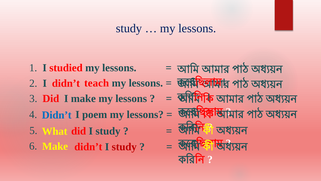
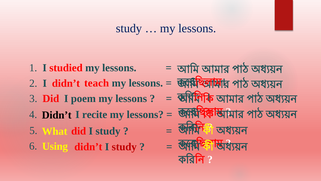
I make: make -> poem (83, 98)
poem: poem -> recite (95, 114)
Didn’t colour: blue -> black (57, 115)
Make: Make -> Using (55, 146)
